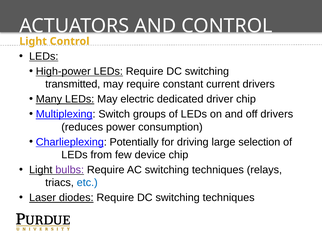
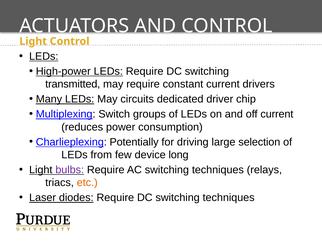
electric: electric -> circuits (137, 99)
off drivers: drivers -> current (277, 114)
device chip: chip -> long (179, 155)
etc colour: blue -> orange (87, 183)
